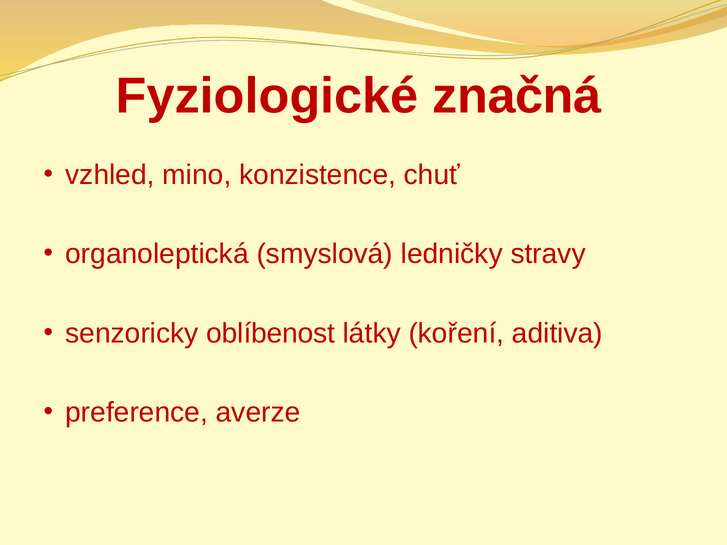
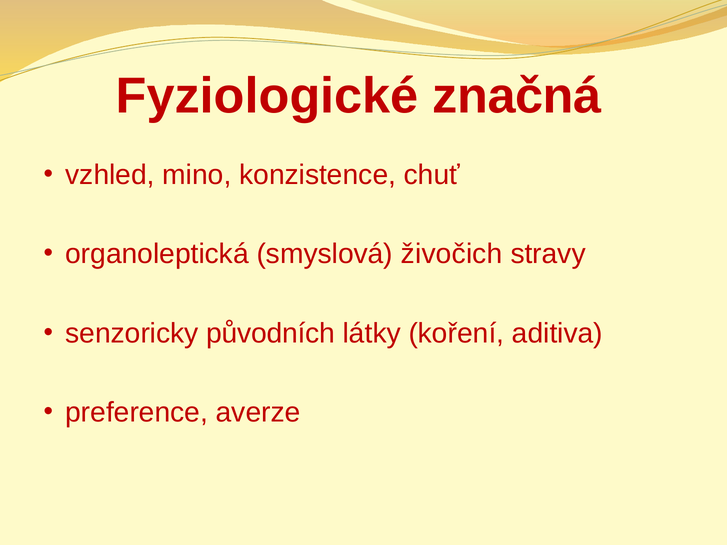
ledničky: ledničky -> živočich (452, 254)
oblíbenost: oblíbenost -> původních (271, 333)
